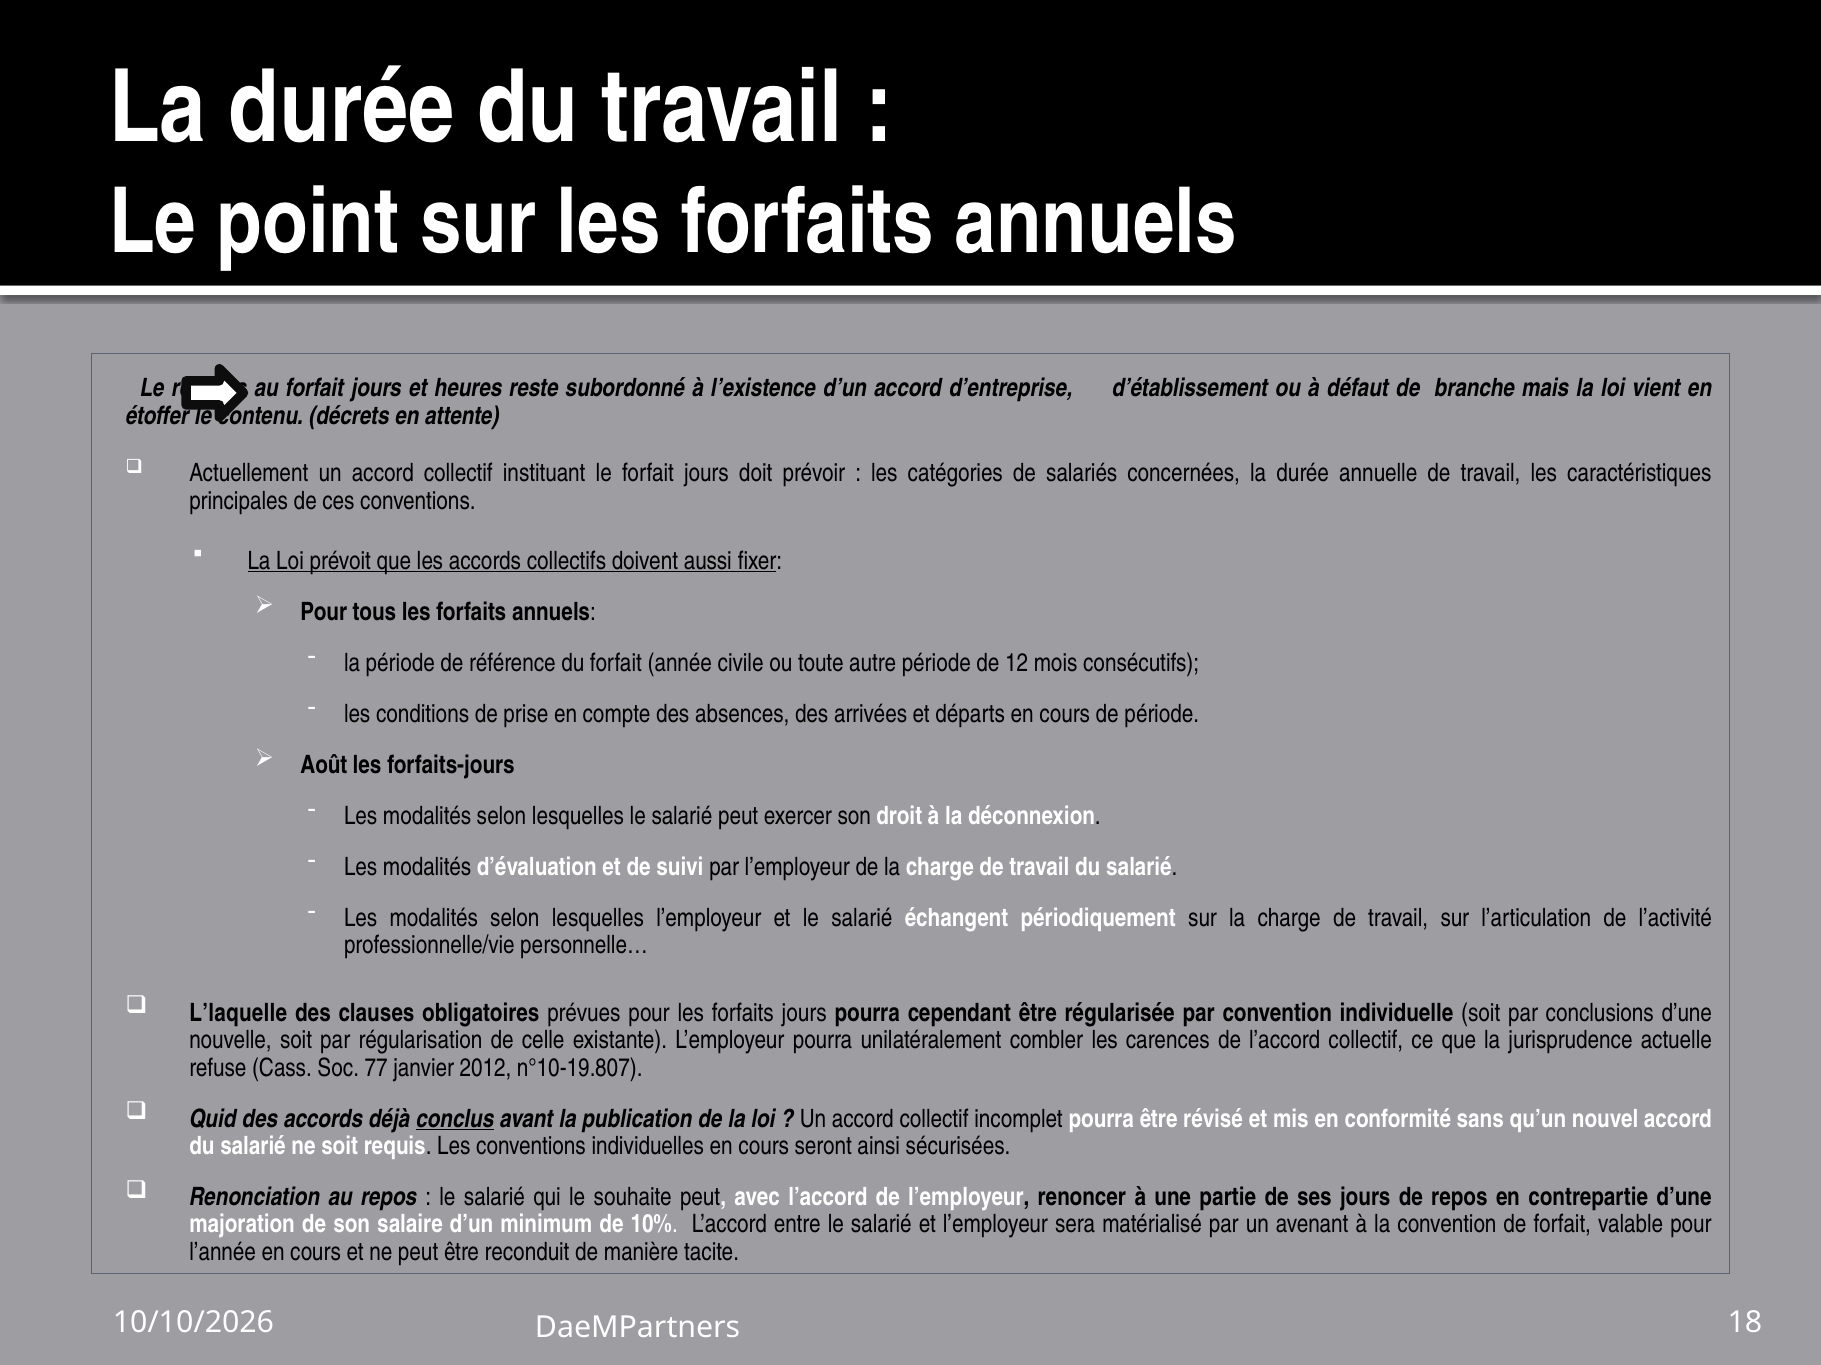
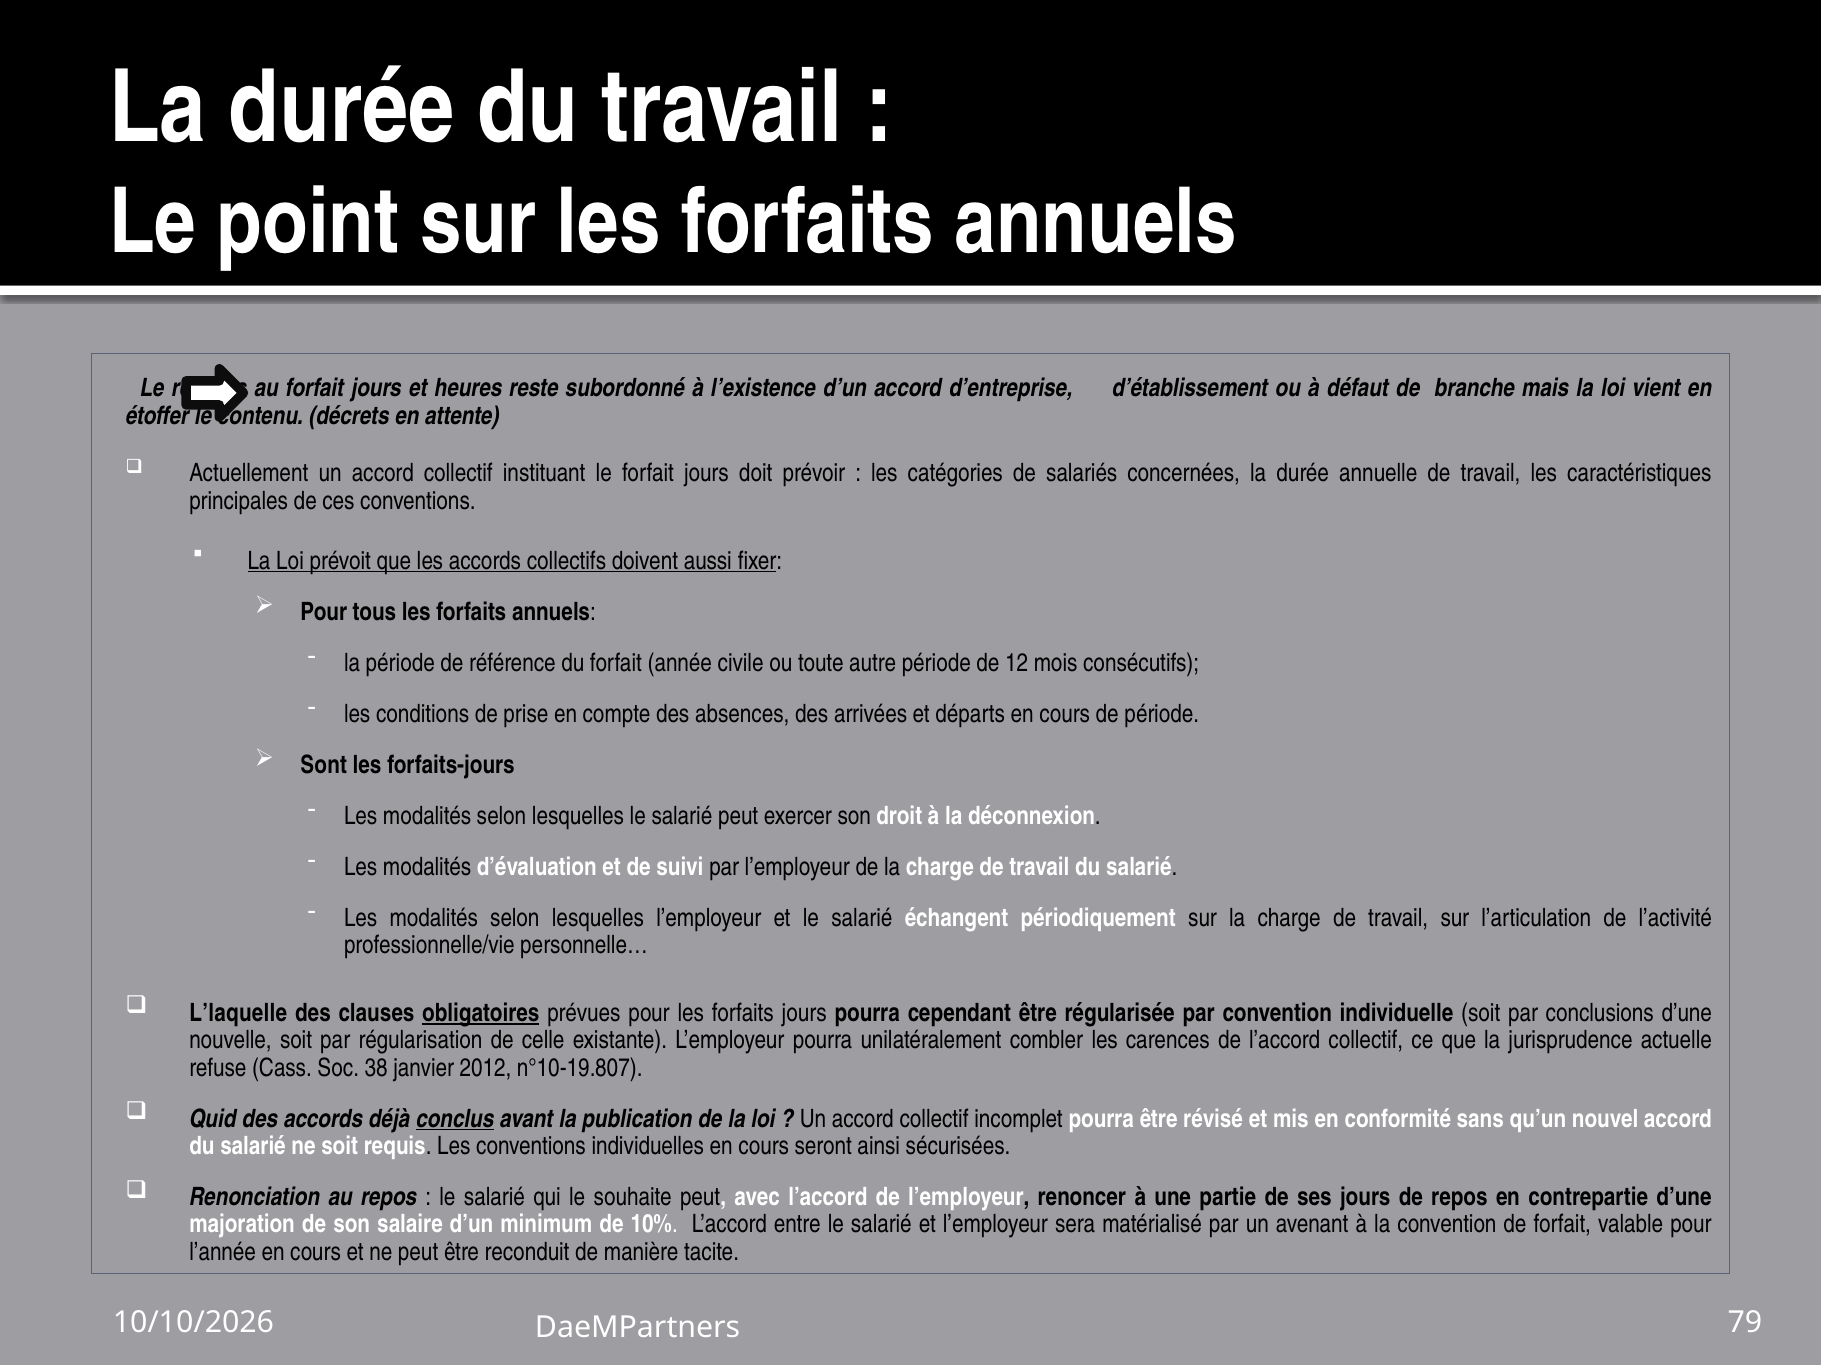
Août: Août -> Sont (324, 766)
obligatoires underline: none -> present (481, 1013)
77: 77 -> 38 (376, 1068)
18: 18 -> 79 (1745, 1323)
